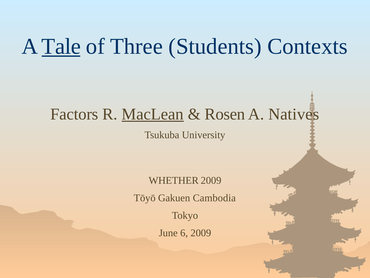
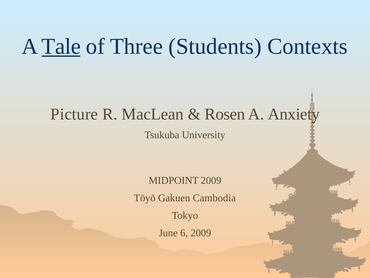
Factors: Factors -> Picture (74, 114)
MacLean underline: present -> none (153, 114)
Natives: Natives -> Anxiety (294, 114)
WHETHER: WHETHER -> MIDPOINT (174, 180)
